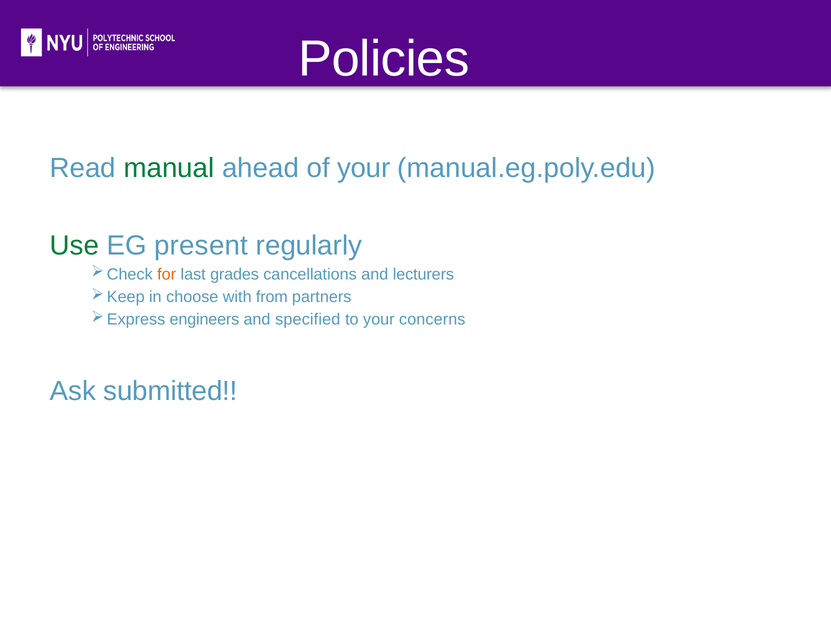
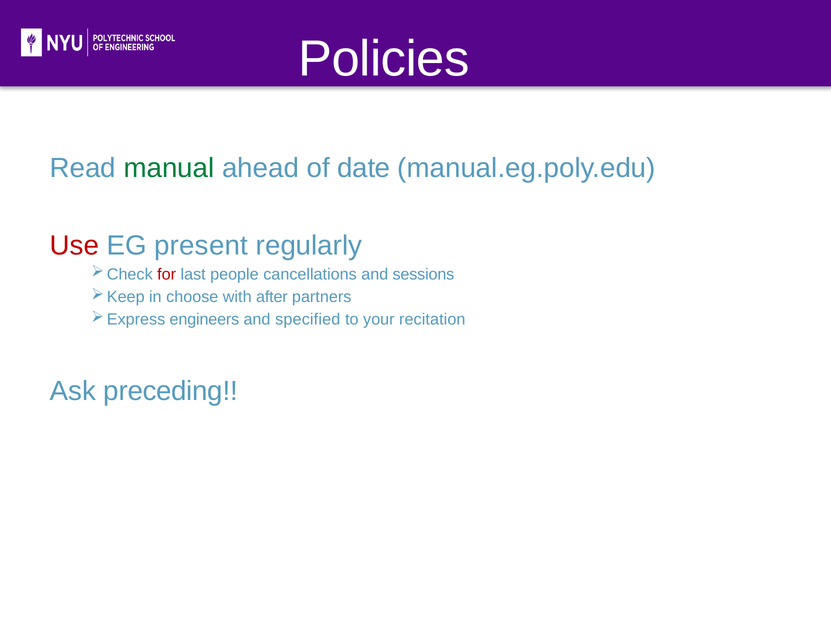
of your: your -> date (364, 168)
Use colour: green -> red (74, 246)
for colour: orange -> red (167, 274)
grades: grades -> people (234, 274)
lecturers: lecturers -> sessions (423, 274)
from: from -> after (272, 297)
concerns: concerns -> recitation (432, 320)
submitted: submitted -> preceding (171, 391)
